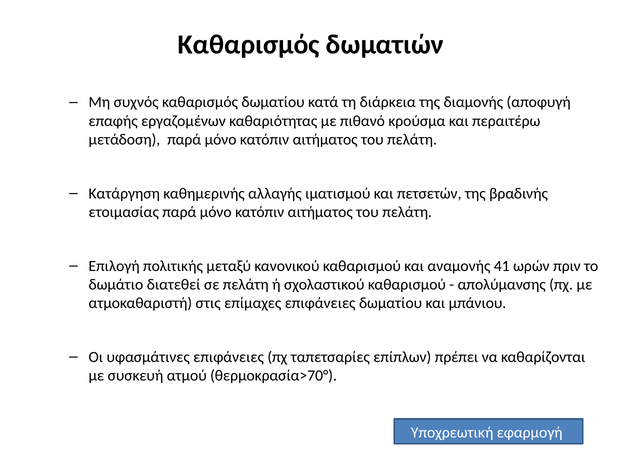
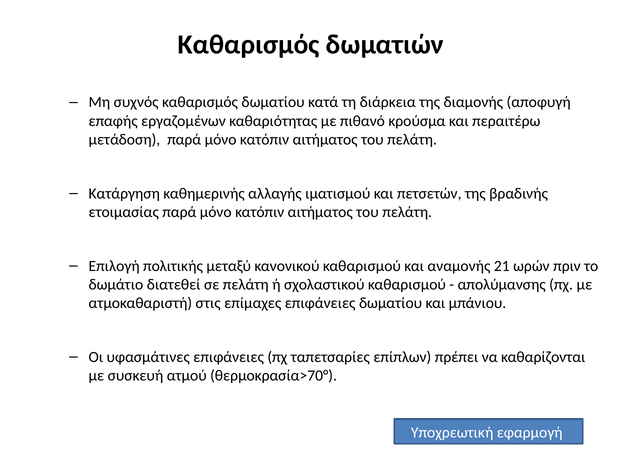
41: 41 -> 21 (502, 266)
